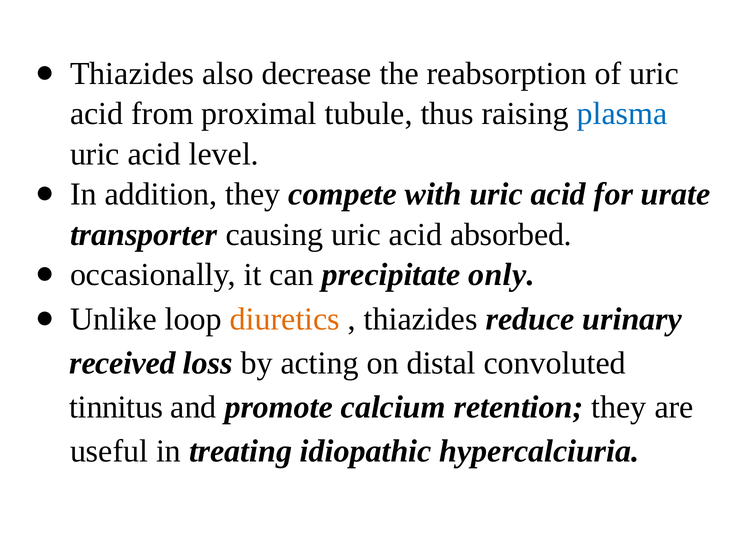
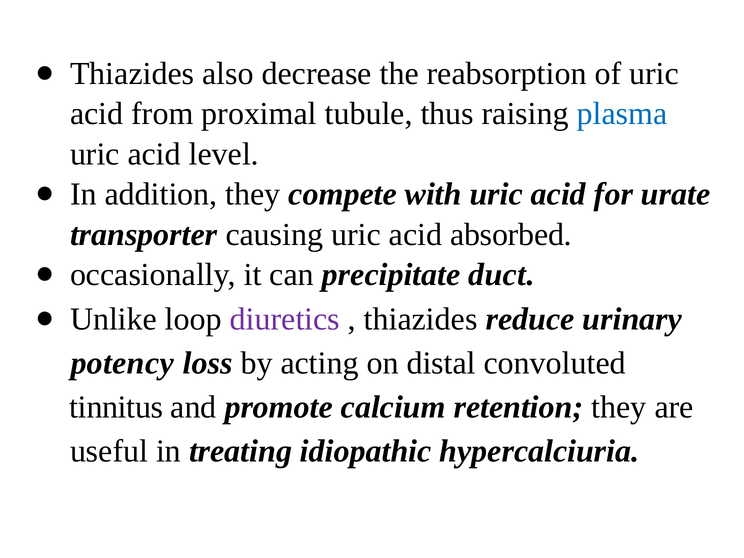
only: only -> duct (502, 275)
diuretics colour: orange -> purple (285, 319)
received: received -> potency (122, 363)
